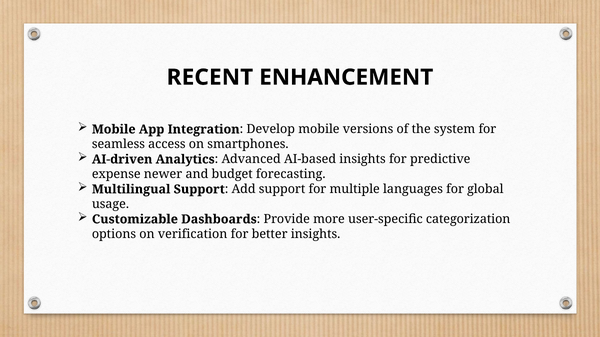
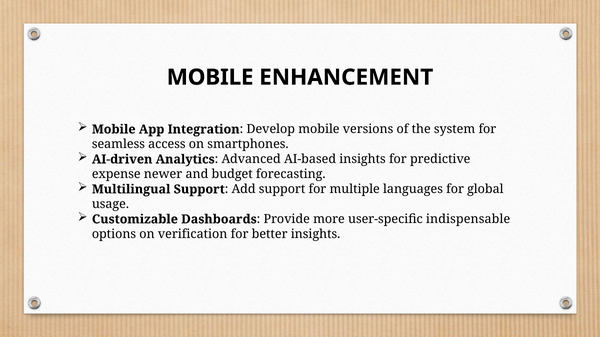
RECENT: RECENT -> MOBILE (210, 77)
categorization: categorization -> indispensable (468, 220)
